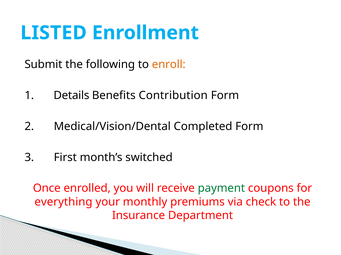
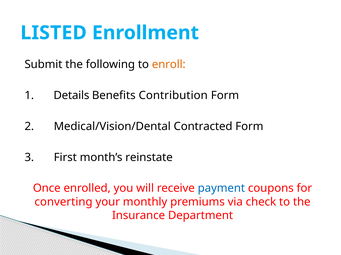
Completed: Completed -> Contracted (203, 127)
switched: switched -> reinstate (149, 158)
payment colour: green -> blue (221, 189)
everything: everything -> converting (63, 202)
